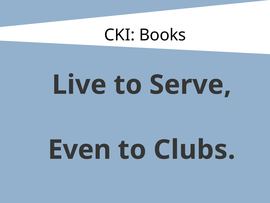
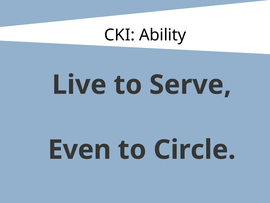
Books: Books -> Ability (163, 35)
Clubs: Clubs -> Circle (195, 149)
